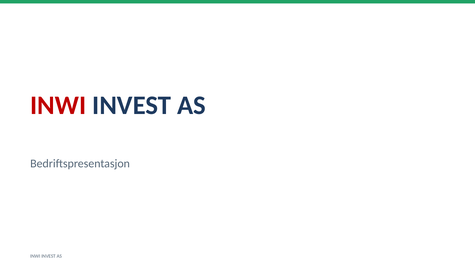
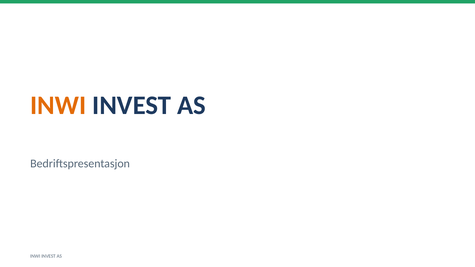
INWI colour: red -> orange (58, 105)
